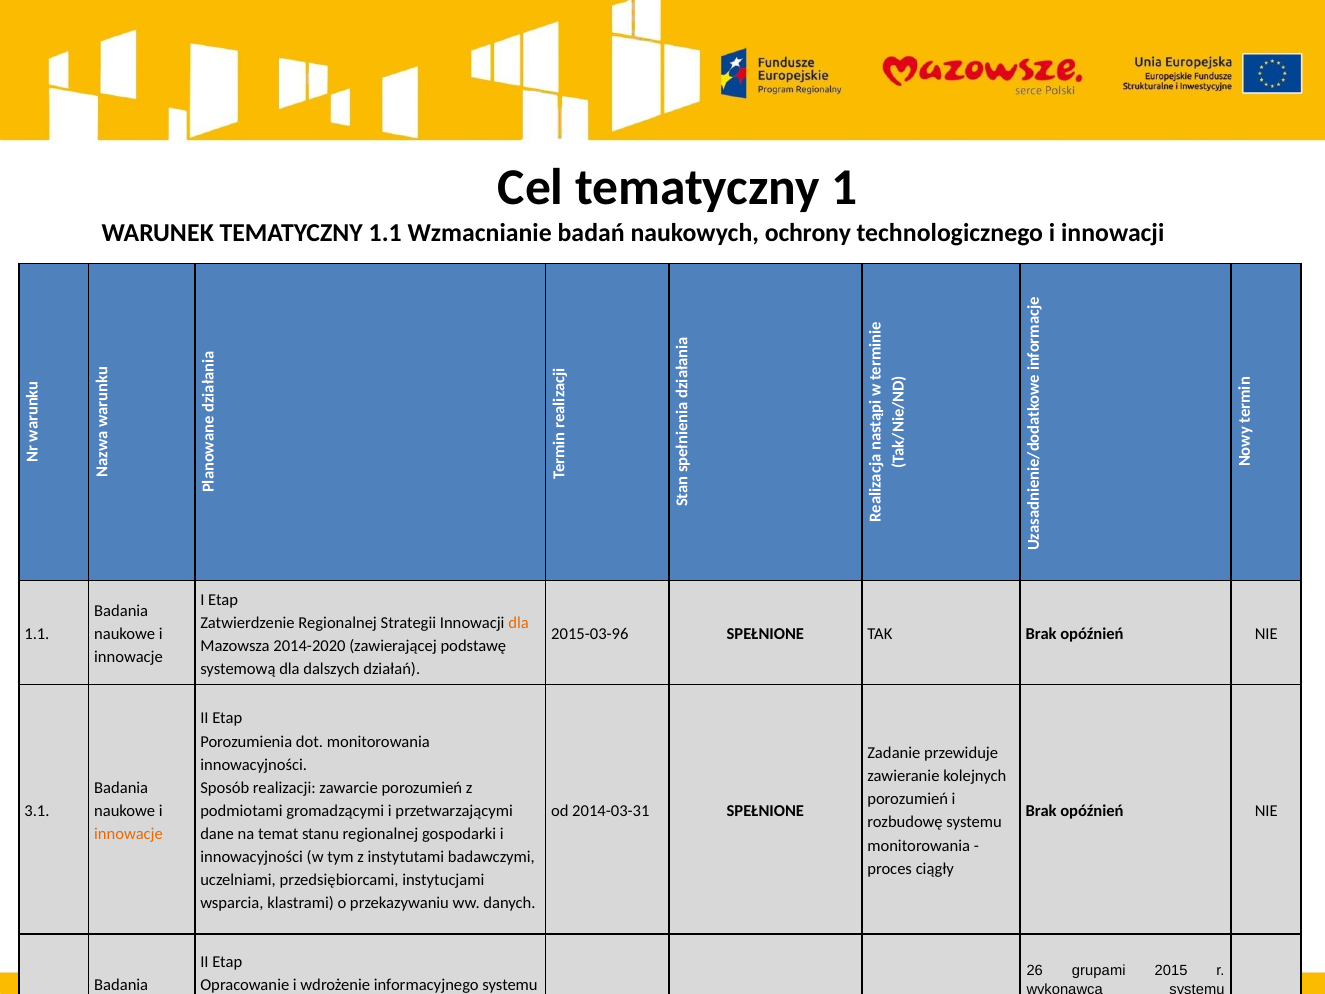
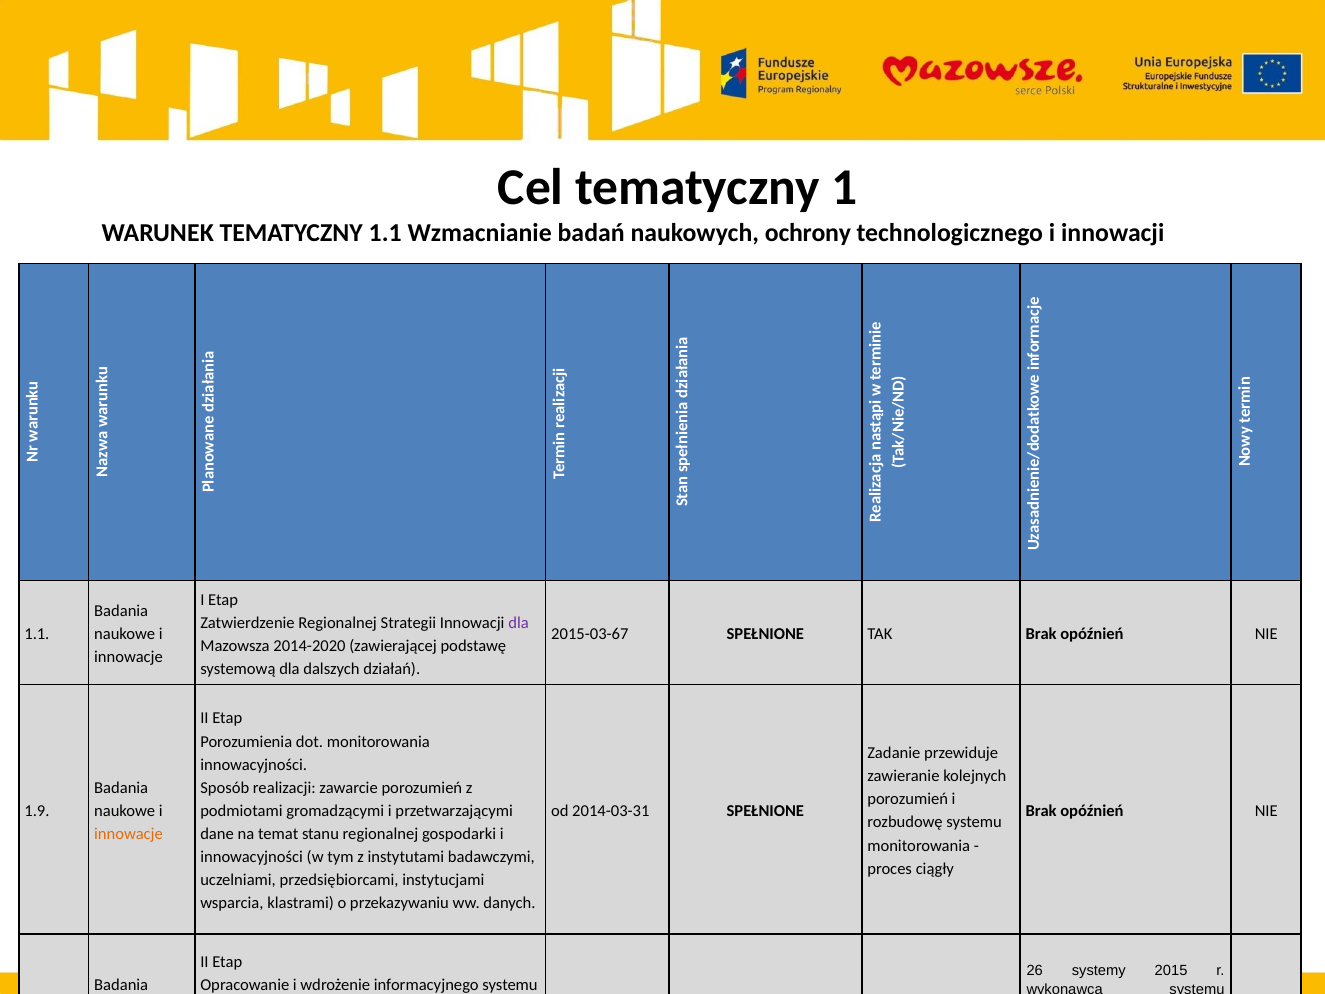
dla colour: orange -> purple (519, 622)
2015-03-96: 2015-03-96 -> 2015-03-67 (590, 634)
3.1: 3.1 -> 1.9 (37, 811)
grupami: grupami -> systemy (1099, 970)
